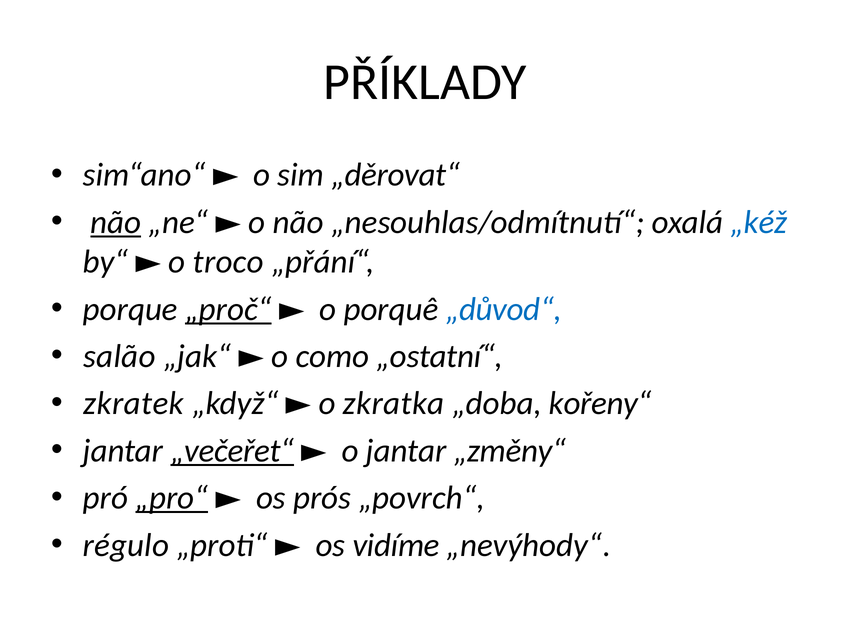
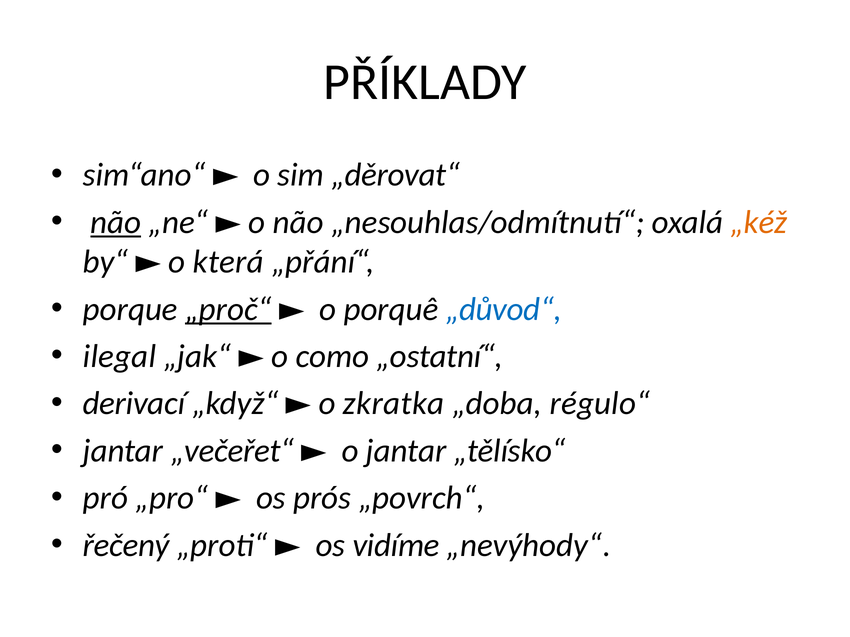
„kéž colour: blue -> orange (759, 222)
troco: troco -> která (228, 262)
salão: salão -> ilegal (119, 357)
zkratek: zkratek -> derivací (134, 404)
kořeny“: kořeny“ -> régulo“ (600, 404)
„večeřet“ underline: present -> none (232, 451)
„změny“: „změny“ -> „tělísko“ (510, 451)
„pro“ underline: present -> none (172, 498)
régulo: régulo -> řečený (126, 546)
